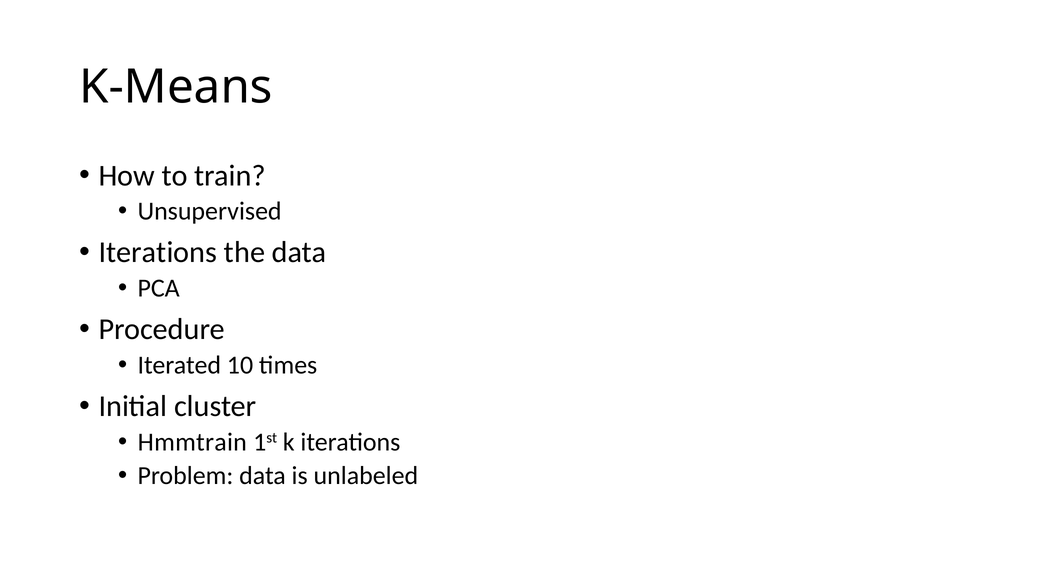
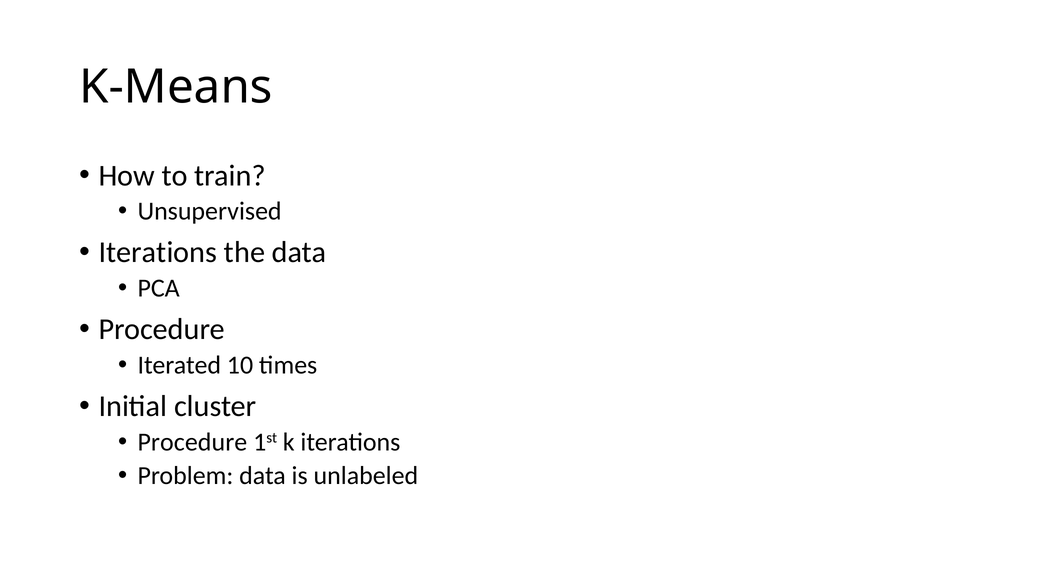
Hmmtrain: Hmmtrain -> Procedure (192, 442)
